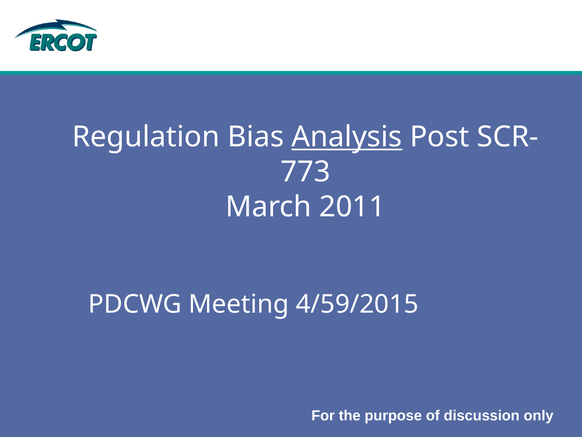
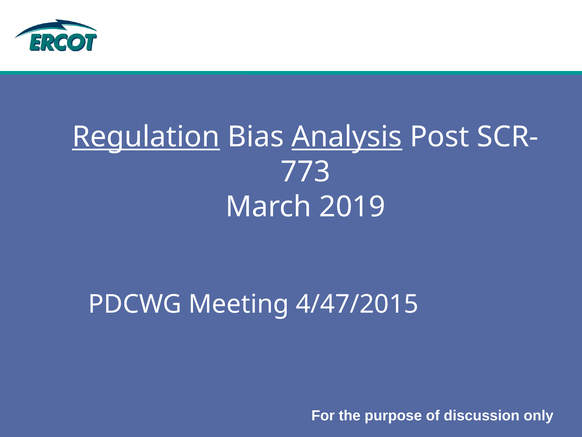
Regulation underline: none -> present (146, 137)
2011: 2011 -> 2019 (352, 207)
4/59/2015: 4/59/2015 -> 4/47/2015 (357, 304)
